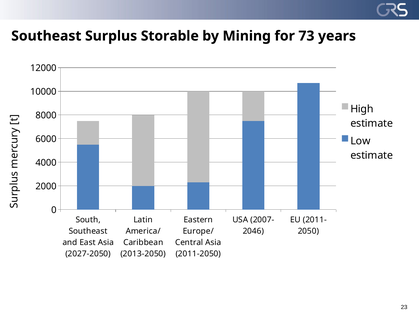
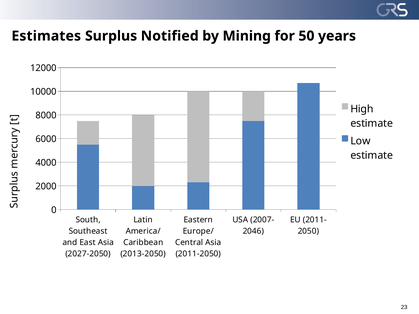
Southeast: Southeast -> Estimates (46, 36)
Storable: Storable -> Notified (170, 36)
73: 73 -> 50 (306, 36)
